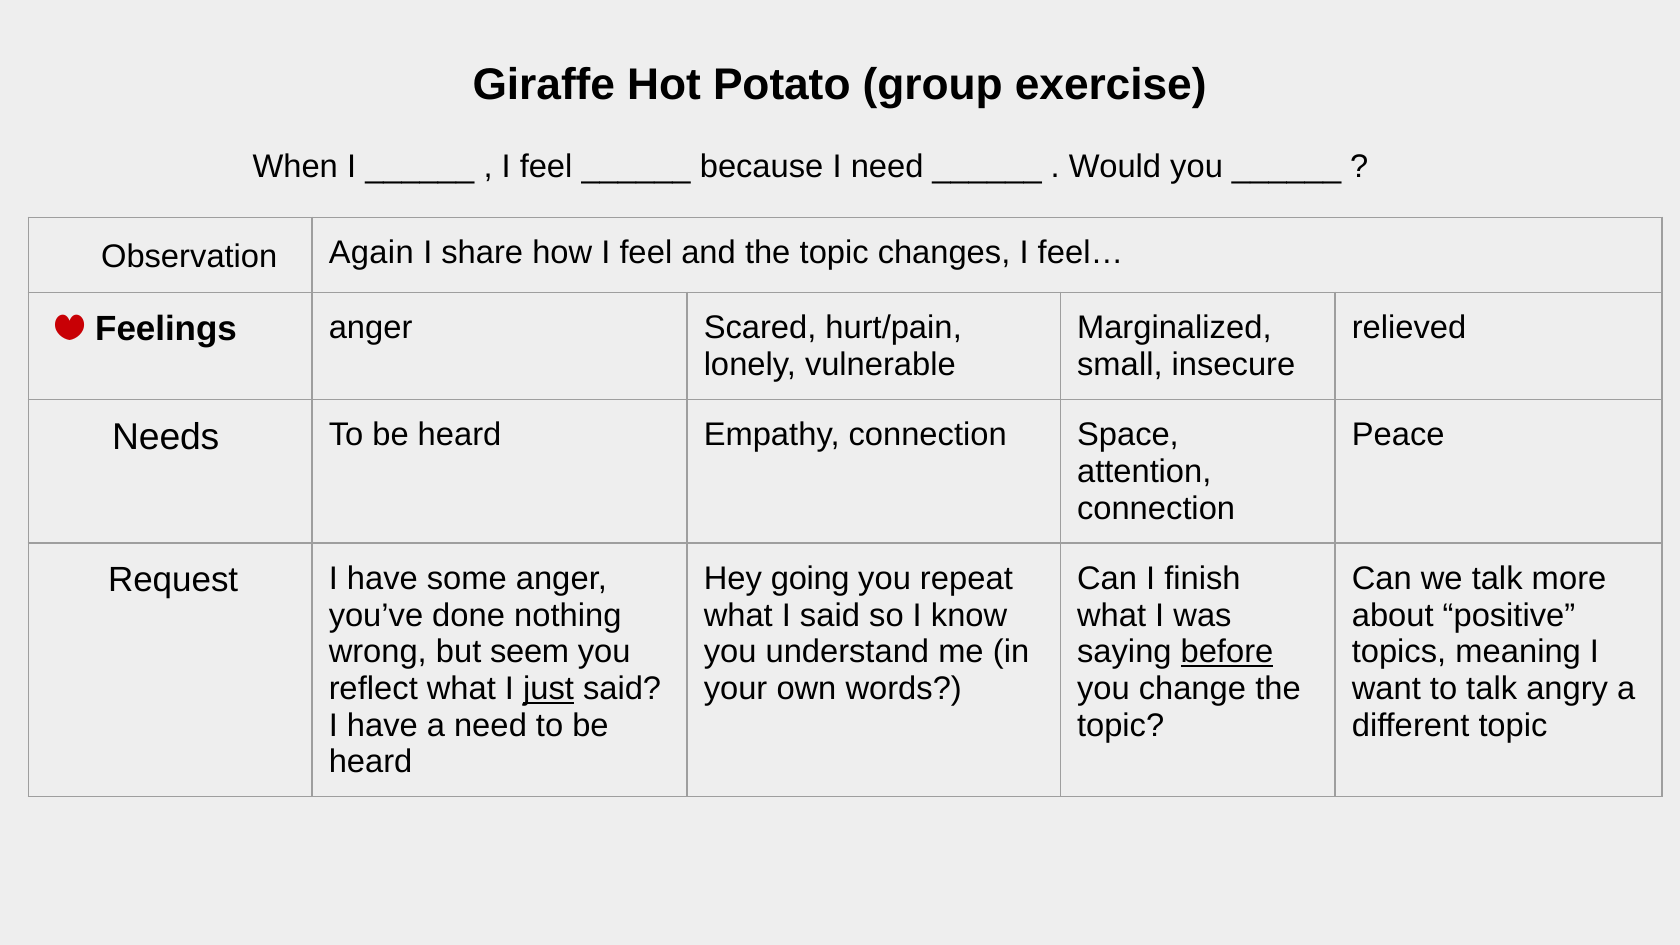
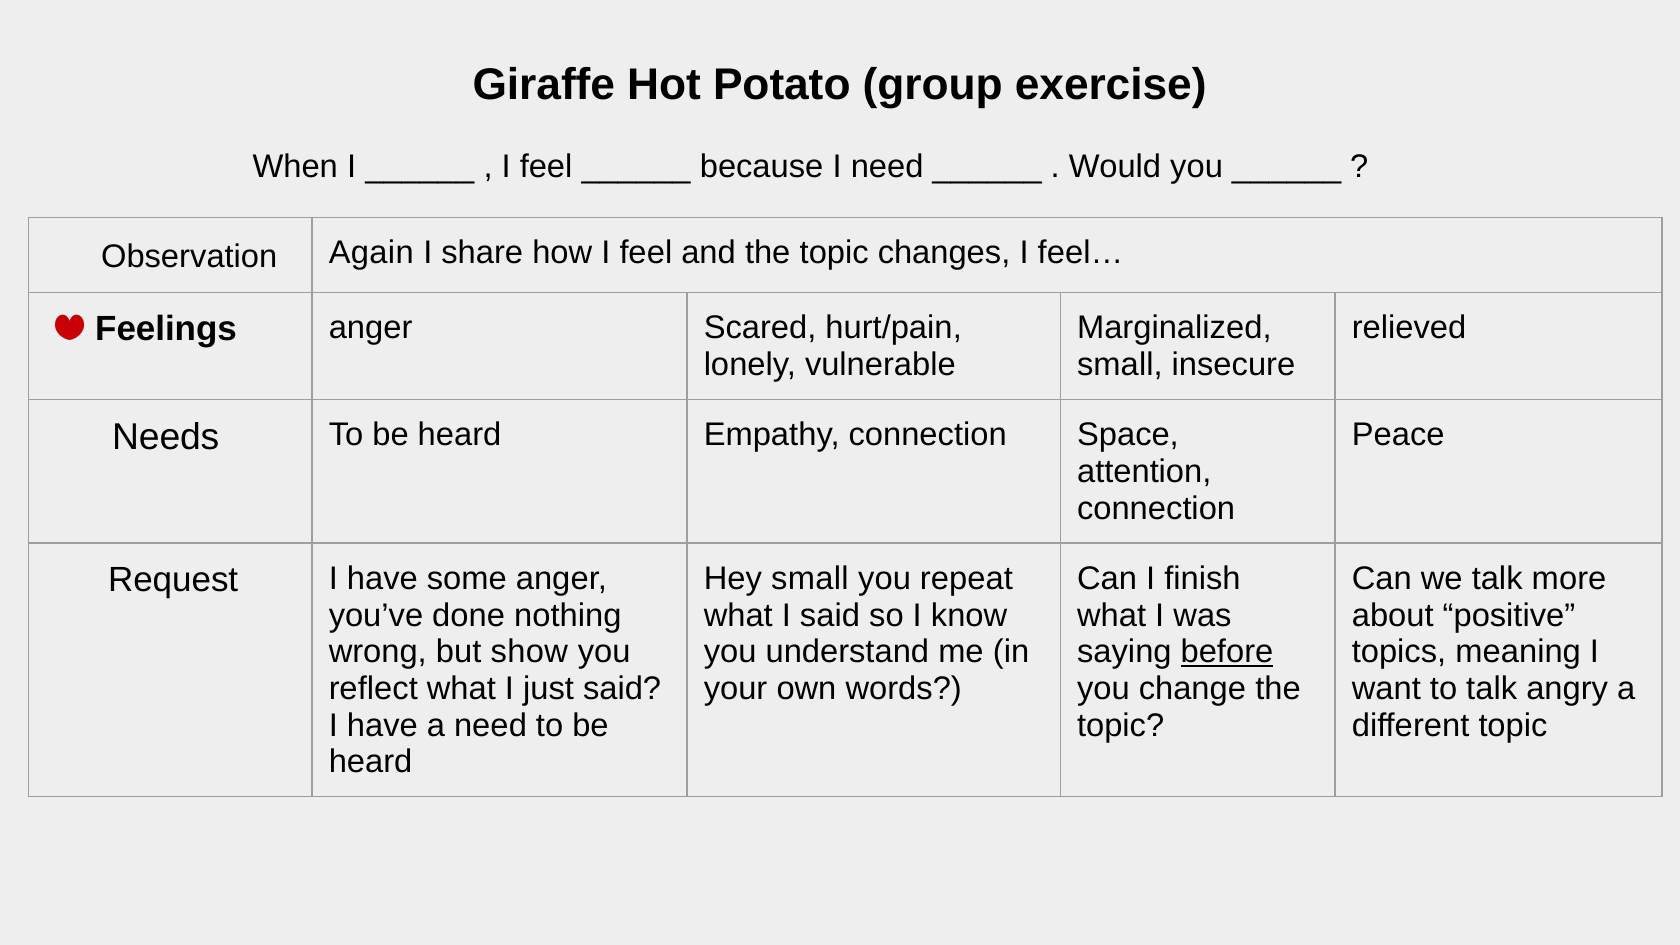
Hey going: going -> small (810, 579)
seem: seem -> show (529, 652)
just underline: present -> none (549, 689)
